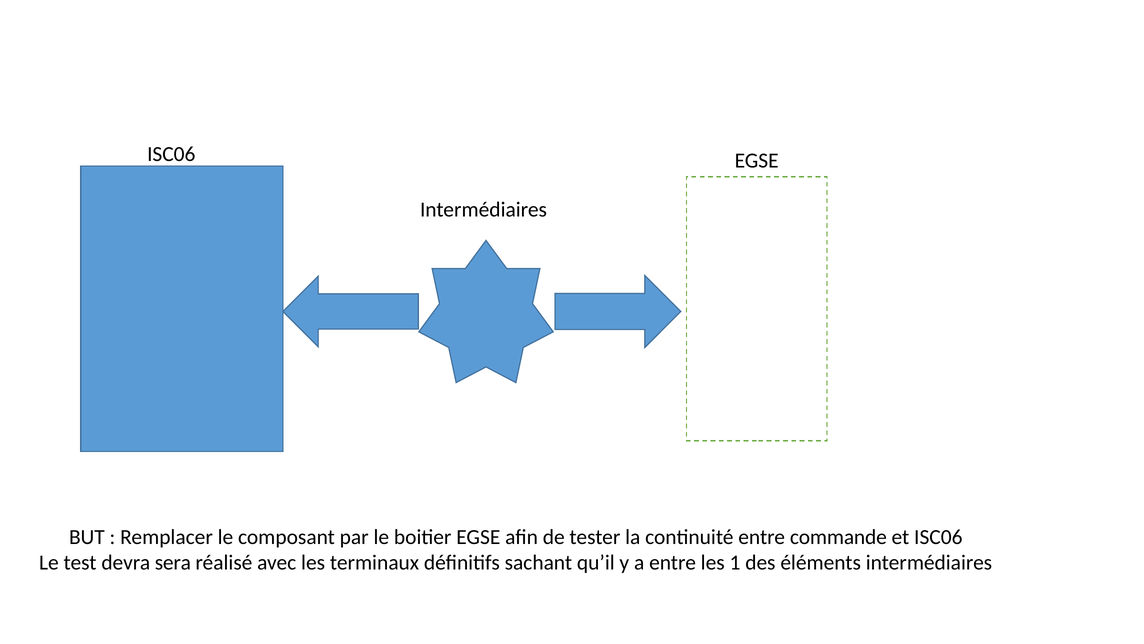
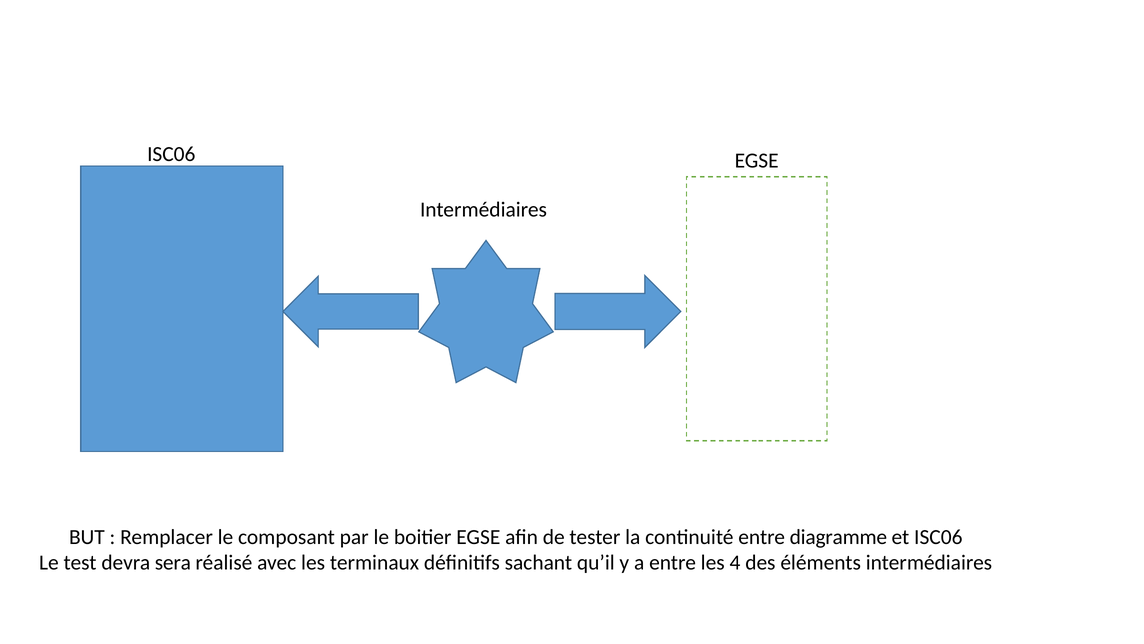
commande: commande -> diagramme (838, 537)
1: 1 -> 4 (735, 562)
